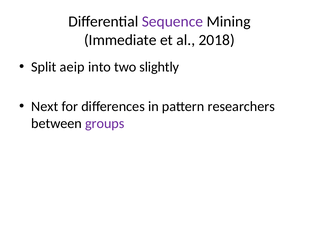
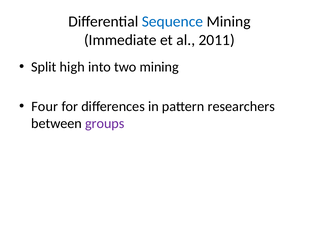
Sequence colour: purple -> blue (172, 22)
2018: 2018 -> 2011 (217, 40)
aeip: aeip -> high (72, 67)
two slightly: slightly -> mining (159, 67)
Next: Next -> Four (45, 107)
